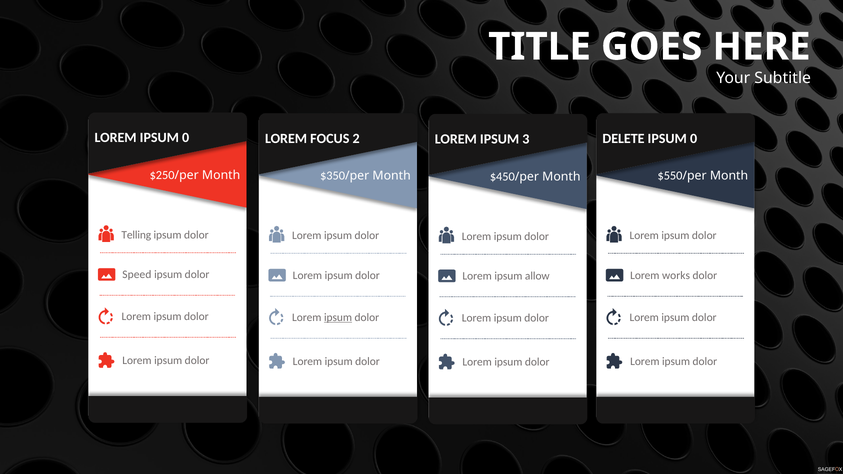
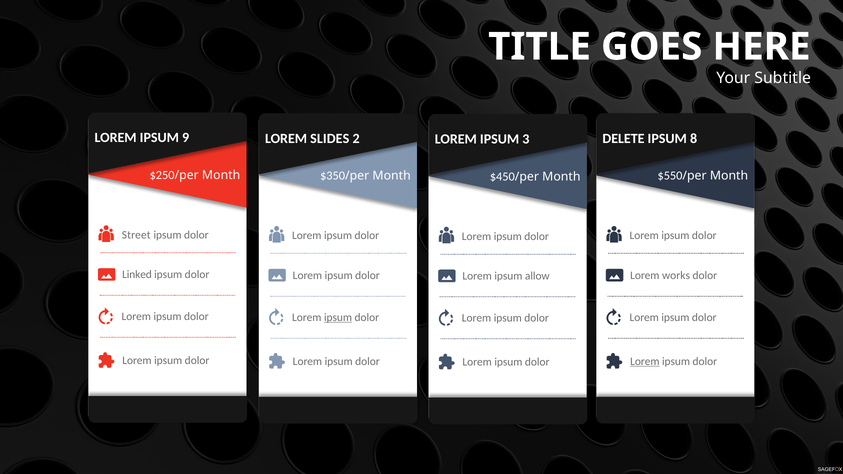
LOREM IPSUM 0: 0 -> 9 (186, 138)
FOCUS: FOCUS -> SLIDES (330, 139)
0: 0 -> 8 (694, 139)
Telling: Telling -> Street (136, 235)
Speed: Speed -> Linked (137, 275)
Lorem underline: none -> present (645, 362)
